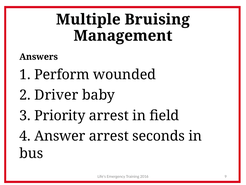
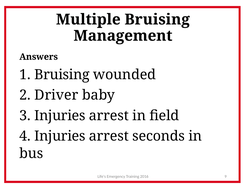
1 Perform: Perform -> Bruising (62, 74)
3 Priority: Priority -> Injuries (60, 115)
4 Answer: Answer -> Injuries (60, 136)
